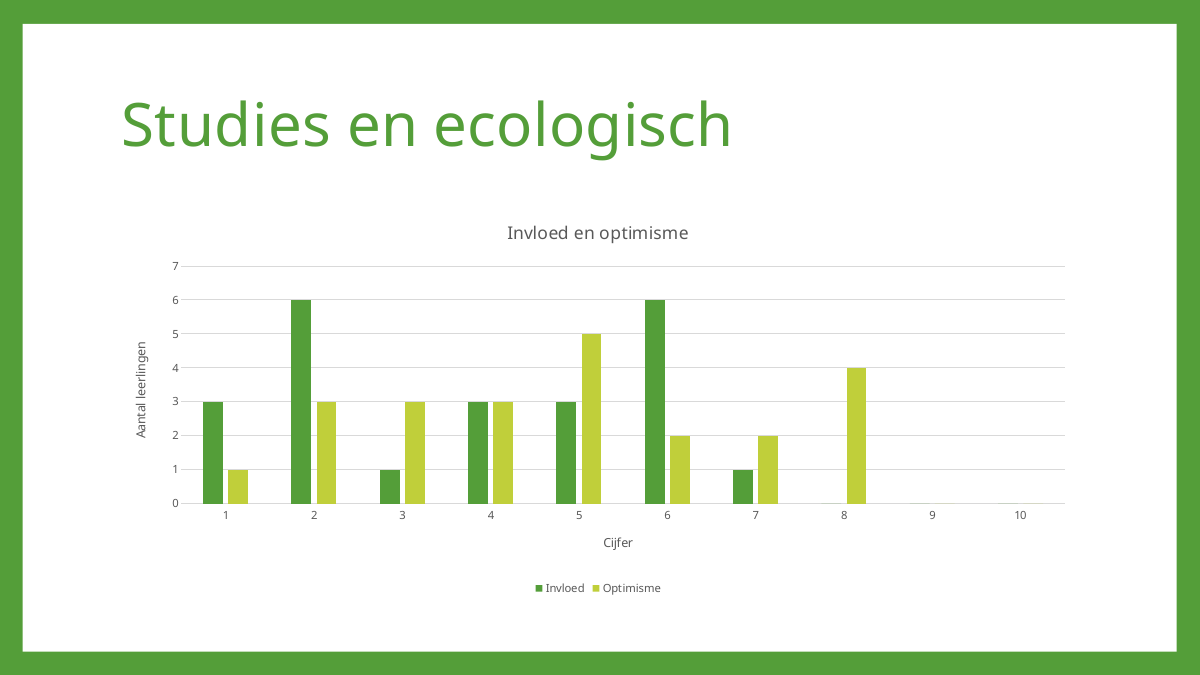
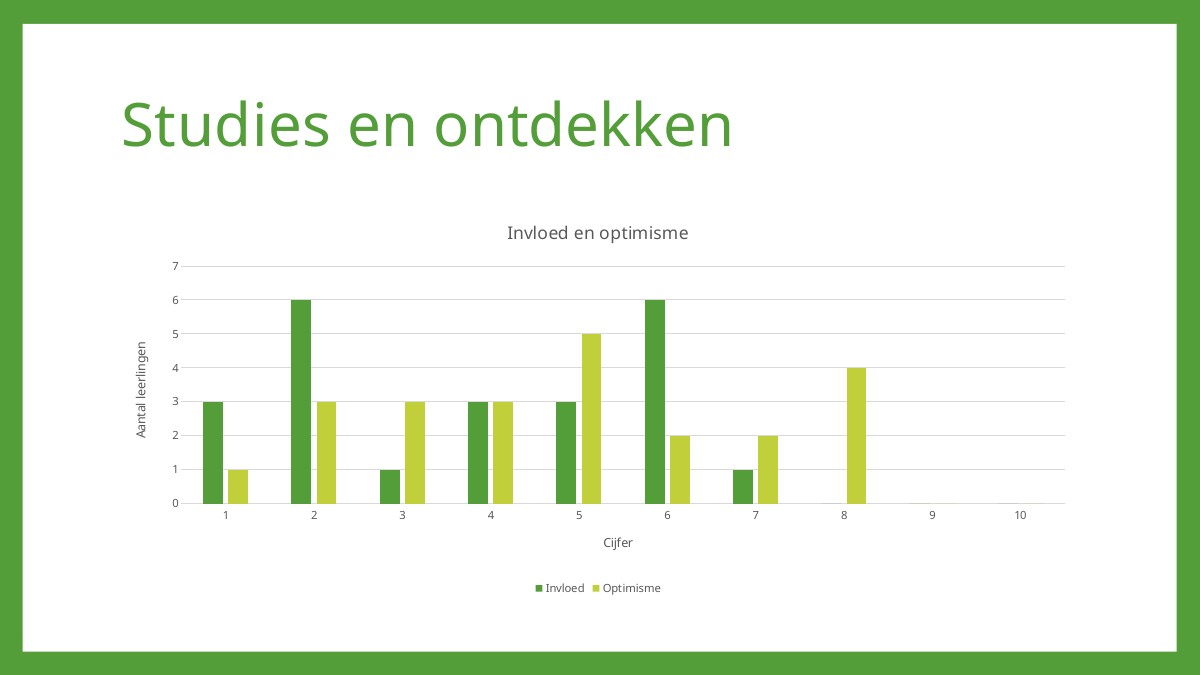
ecologisch: ecologisch -> ontdekken (584, 126)
